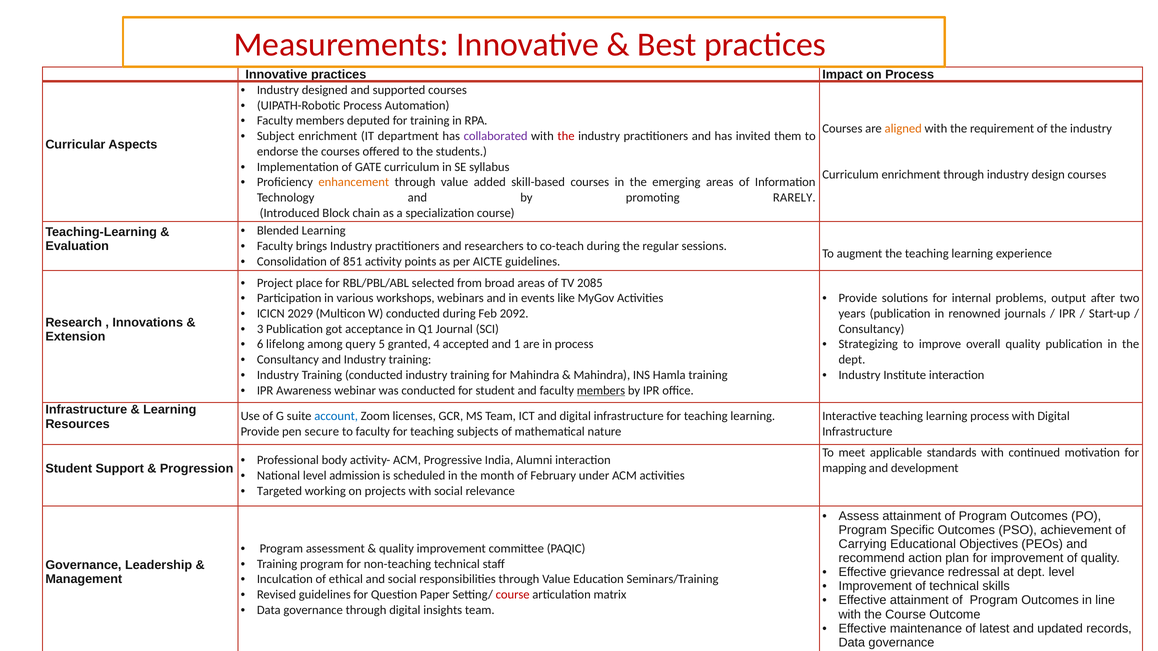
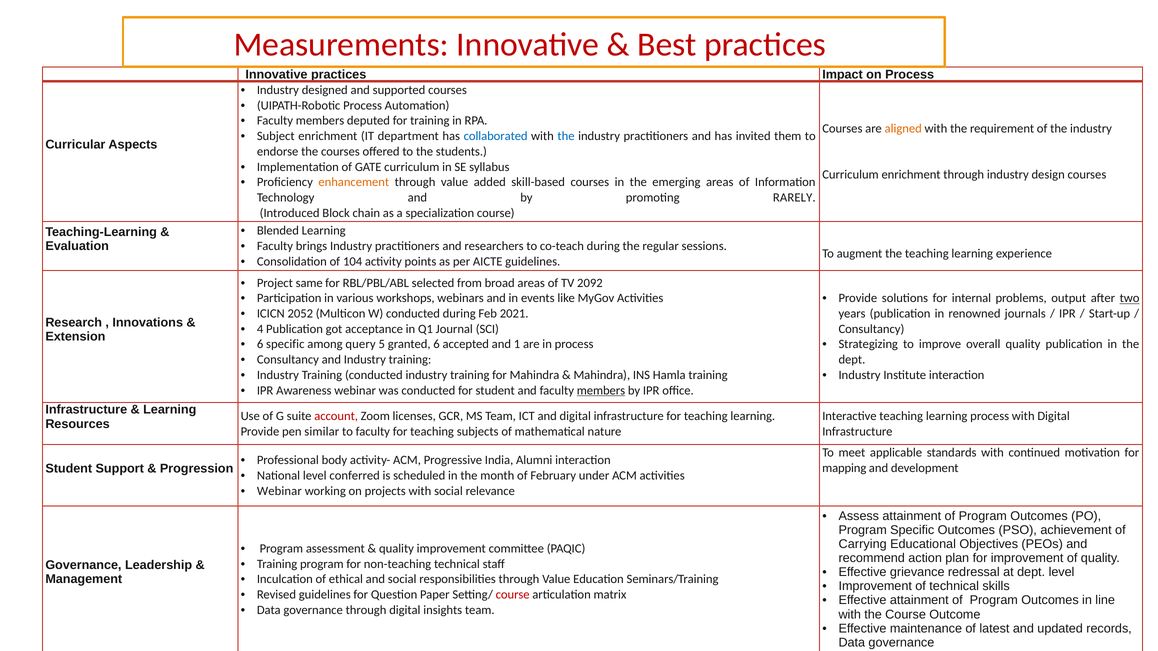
collaborated colour: purple -> blue (496, 136)
the colour: red -> blue (566, 136)
851: 851 -> 104 (353, 262)
place: place -> same (309, 283)
2085: 2085 -> 2092 (590, 283)
two underline: none -> present (1130, 298)
2029: 2029 -> 2052 (300, 314)
2092: 2092 -> 2021 (514, 314)
3: 3 -> 4 (260, 329)
6 lifelong: lifelong -> specific (285, 345)
granted 4: 4 -> 6 (437, 345)
account colour: blue -> red (336, 416)
secure: secure -> similar (322, 432)
admission: admission -> conferred (355, 476)
Targeted: Targeted -> Webinar (279, 491)
